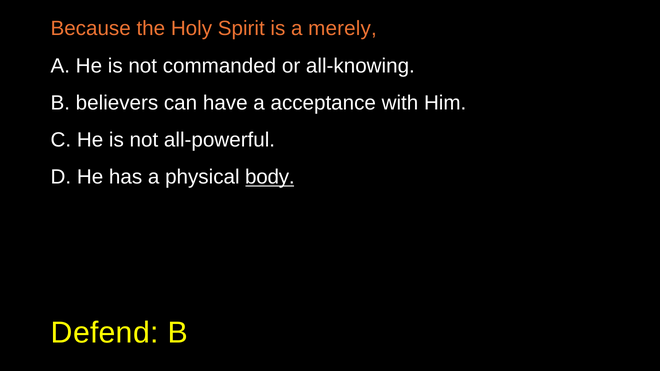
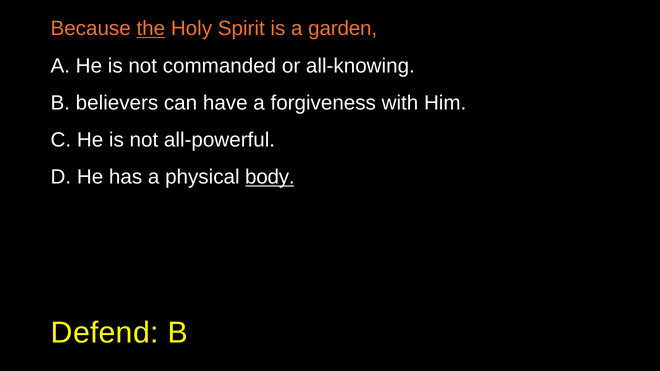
the underline: none -> present (151, 29)
merely: merely -> garden (343, 29)
acceptance: acceptance -> forgiveness (323, 103)
